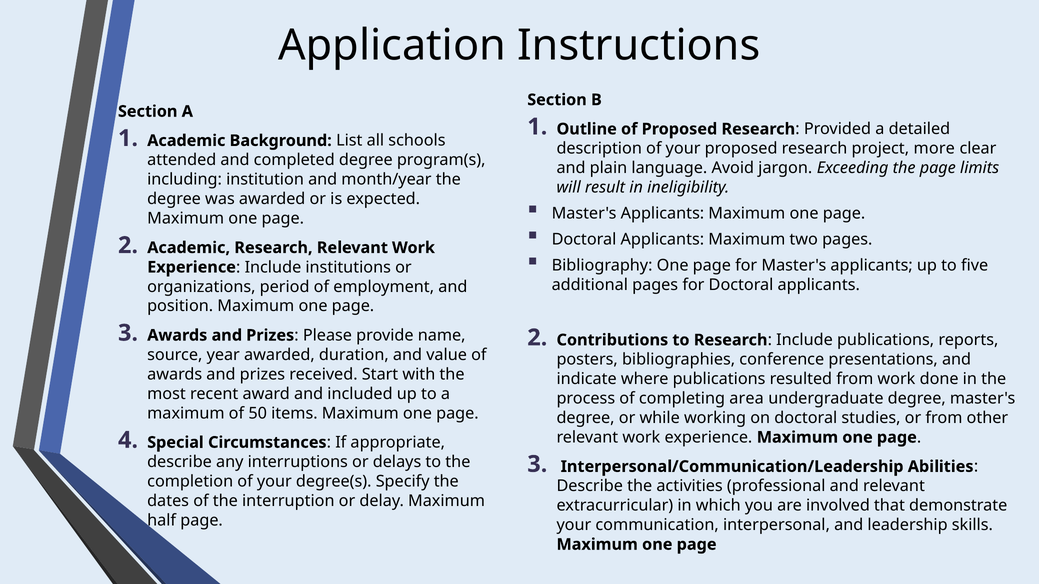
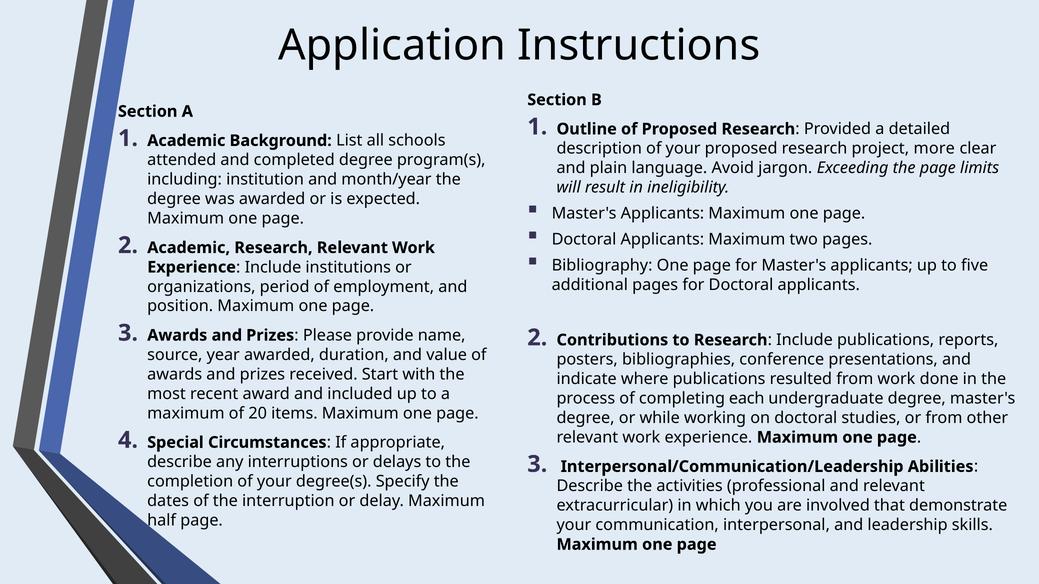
area: area -> each (747, 399)
50: 50 -> 20 (258, 414)
